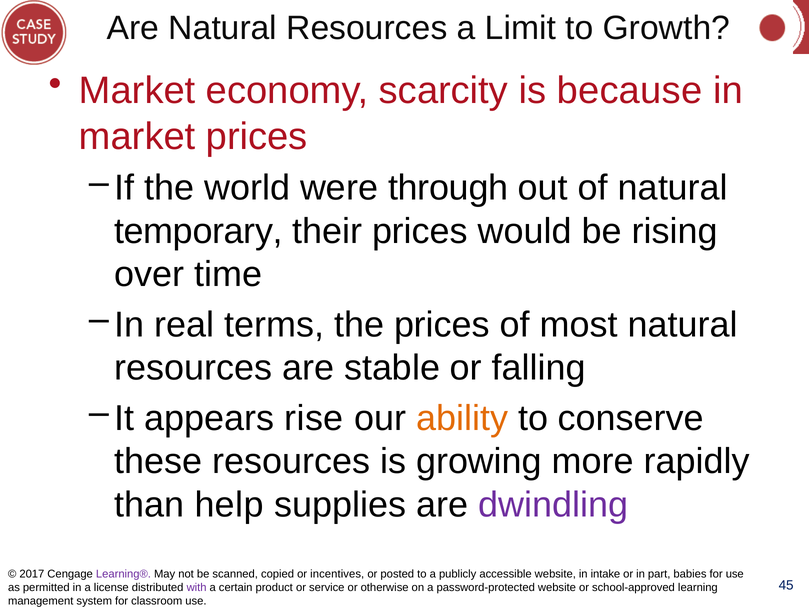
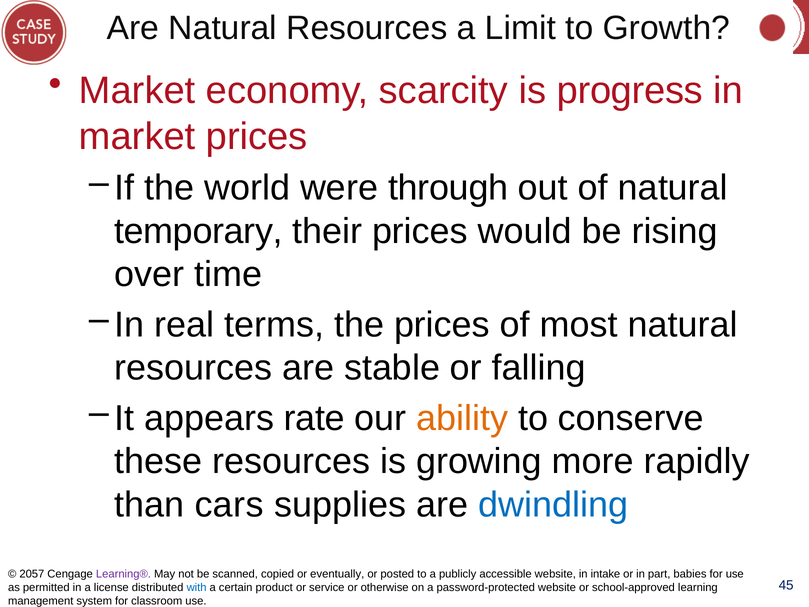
because: because -> progress (630, 91)
rise: rise -> rate (314, 418)
help: help -> cars (229, 504)
dwindling colour: purple -> blue (553, 504)
2017: 2017 -> 2057 (32, 574)
incentives: incentives -> eventually (337, 574)
with colour: purple -> blue (197, 587)
